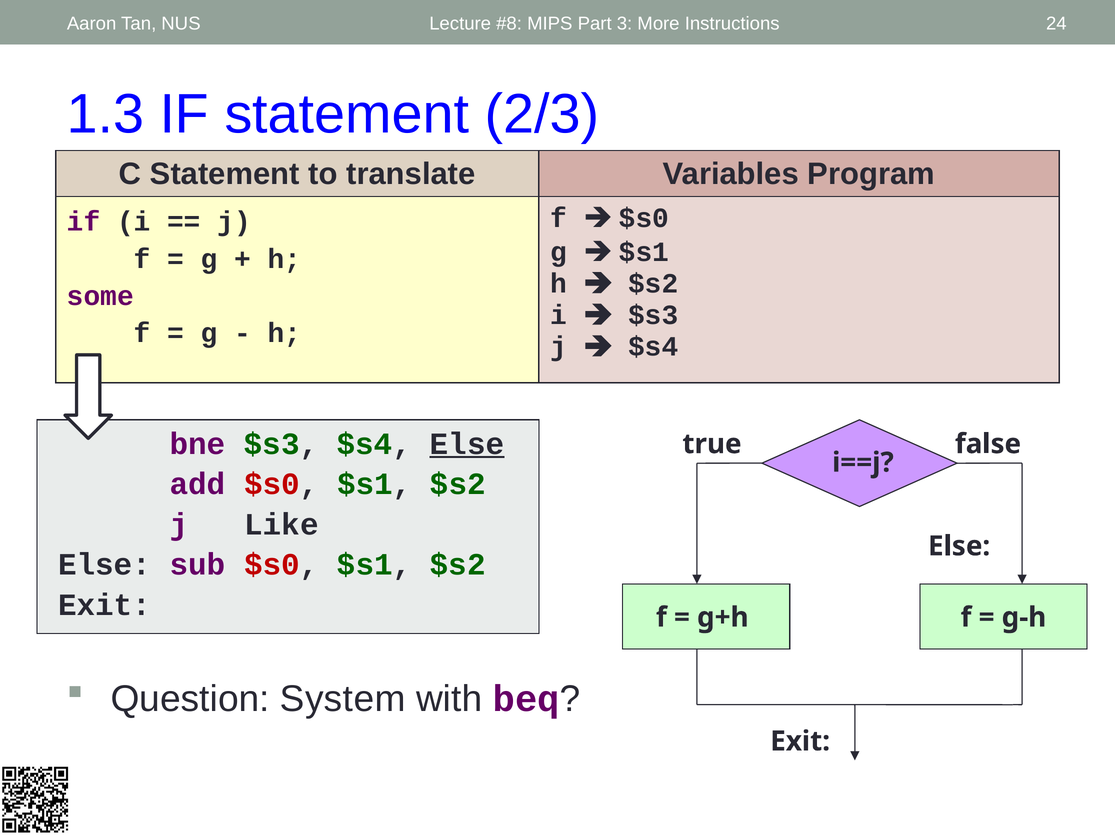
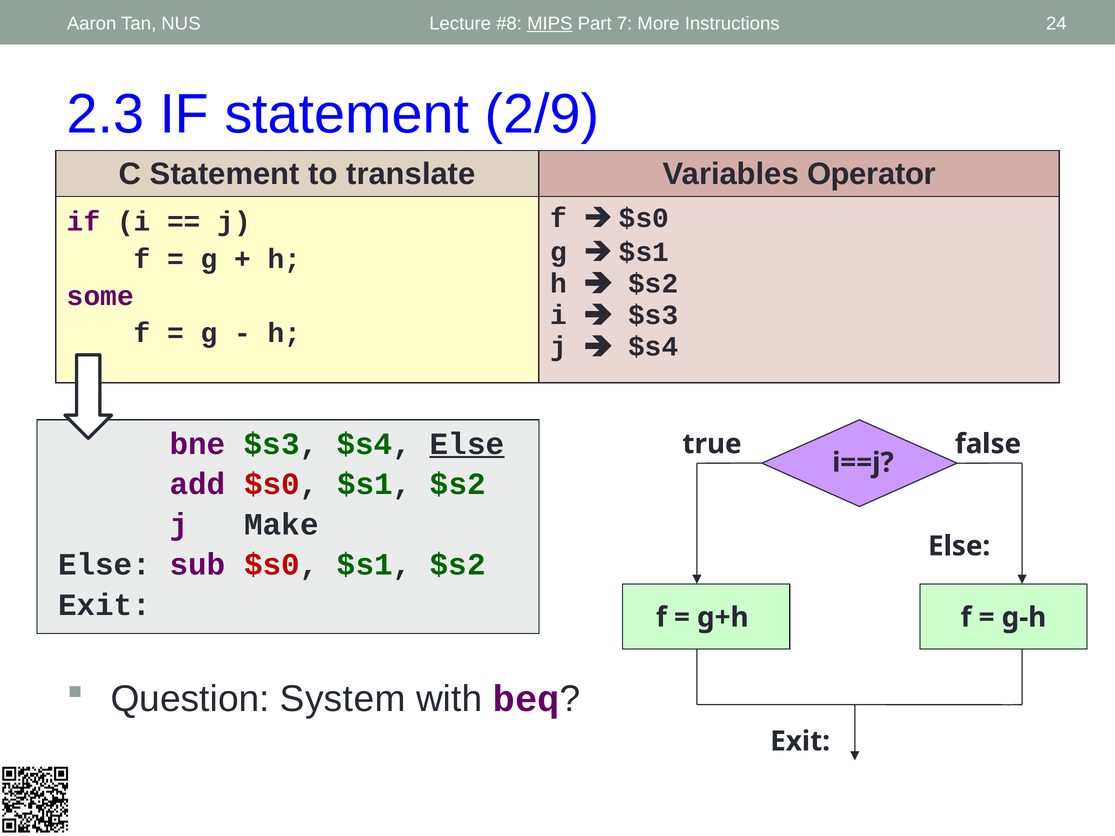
MIPS underline: none -> present (550, 24)
3: 3 -> 7 (624, 24)
1.3: 1.3 -> 2.3 (105, 114)
2/3: 2/3 -> 2/9 (542, 114)
Program: Program -> Operator (871, 174)
Like: Like -> Make (281, 525)
